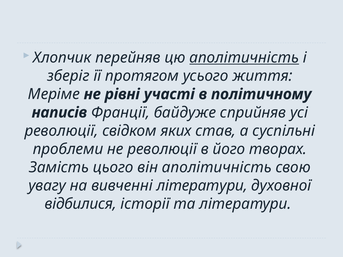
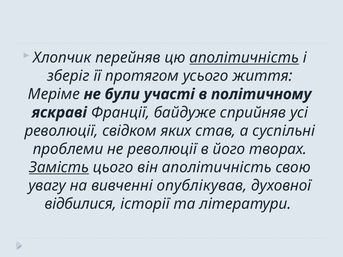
рівні: рівні -> були (122, 94)
написів: написів -> яскраві (59, 113)
Замість underline: none -> present (59, 168)
вивченні літератури: літератури -> опублікував (202, 186)
